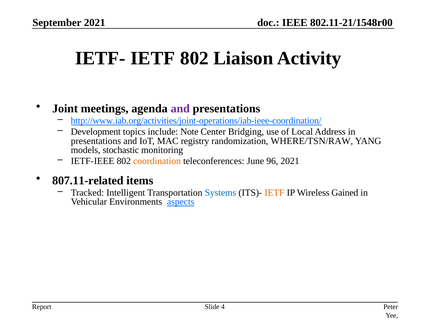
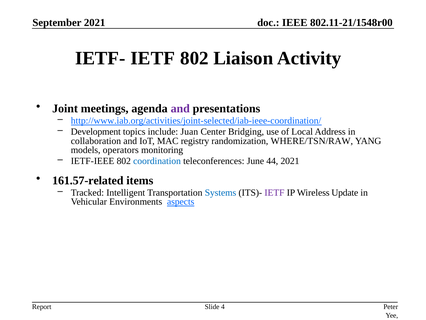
http://www.iab.org/activities/joint-operations/iab-ieee-coordination/: http://www.iab.org/activities/joint-operations/iab-ieee-coordination/ -> http://www.iab.org/activities/joint-selected/iab-ieee-coordination/ (196, 121)
Note: Note -> Juan (189, 132)
presentations: presentations -> collaboration (96, 141)
stochastic: stochastic -> operators (121, 150)
coordination colour: orange -> blue (157, 161)
96: 96 -> 44 (272, 161)
807.11-related: 807.11-related -> 161.57-related (88, 180)
IETF colour: orange -> purple (274, 192)
Gained: Gained -> Update (345, 192)
